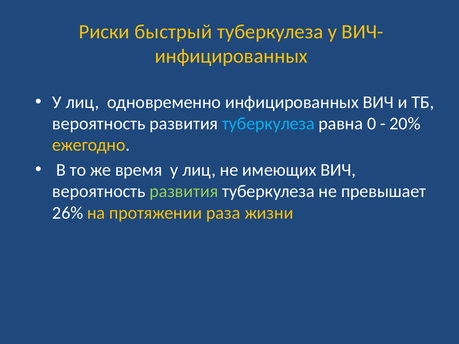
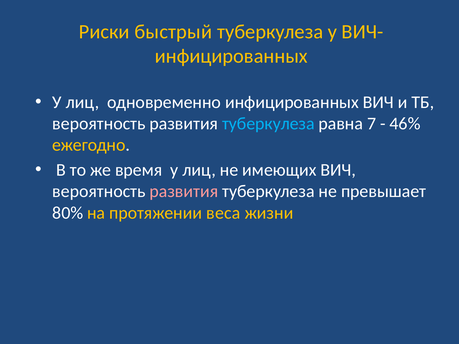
0: 0 -> 7 (372, 124)
20%: 20% -> 46% (405, 124)
развития colour: light green -> pink (184, 192)
26%: 26% -> 80% (68, 213)
раза: раза -> веса (223, 213)
